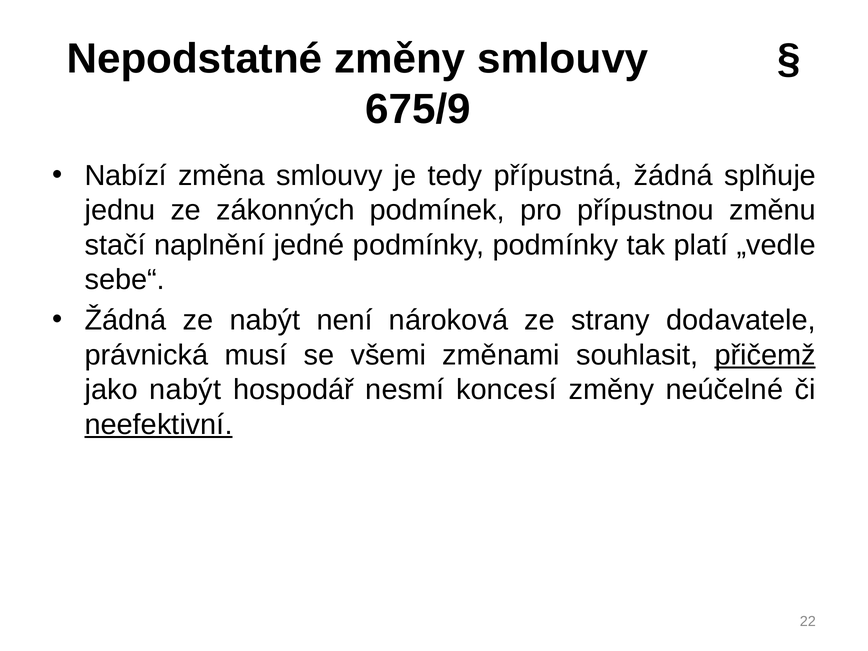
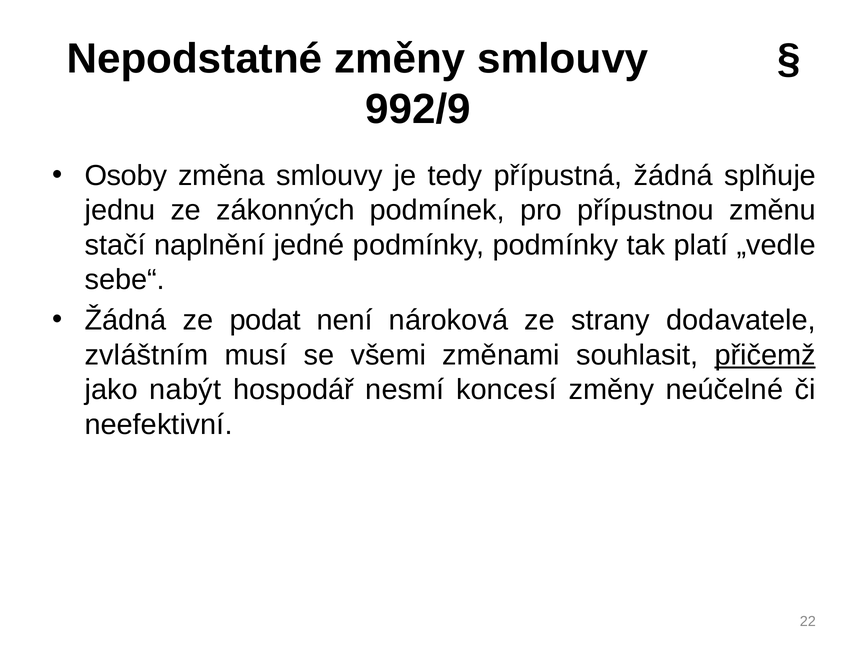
675/9: 675/9 -> 992/9 (418, 109)
Nabízí: Nabízí -> Osoby (126, 176)
ze nabýt: nabýt -> podat (265, 320)
právnická: právnická -> zvláštním (146, 355)
neefektivní underline: present -> none (159, 424)
